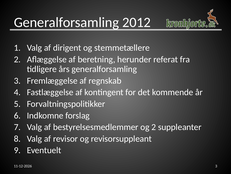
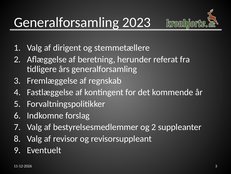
2012: 2012 -> 2023 (137, 22)
